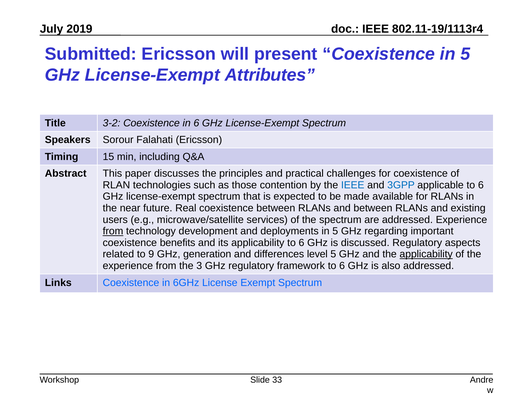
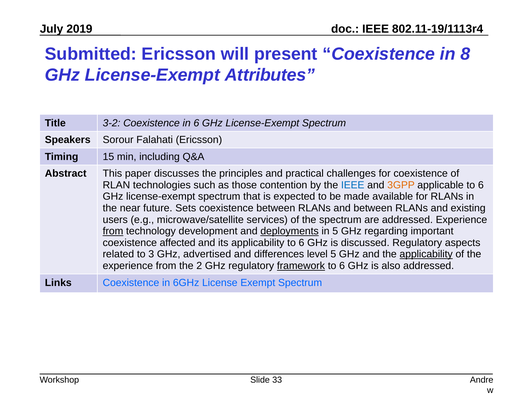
Coexistence in 5: 5 -> 8 (465, 54)
3GPP colour: blue -> orange (401, 185)
Real: Real -> Sets (186, 208)
deployments underline: none -> present (290, 231)
benefits: benefits -> affected (178, 243)
9: 9 -> 3 (151, 254)
generation: generation -> advertised (207, 254)
3: 3 -> 2 (199, 266)
framework underline: none -> present (301, 266)
